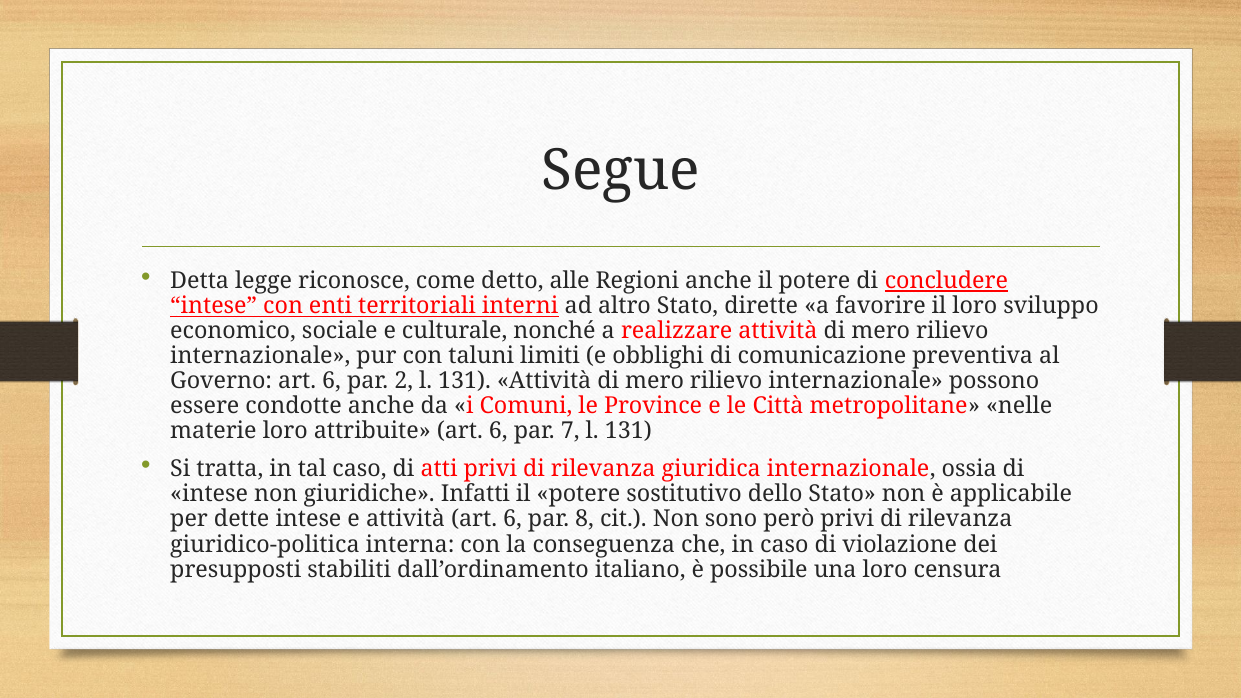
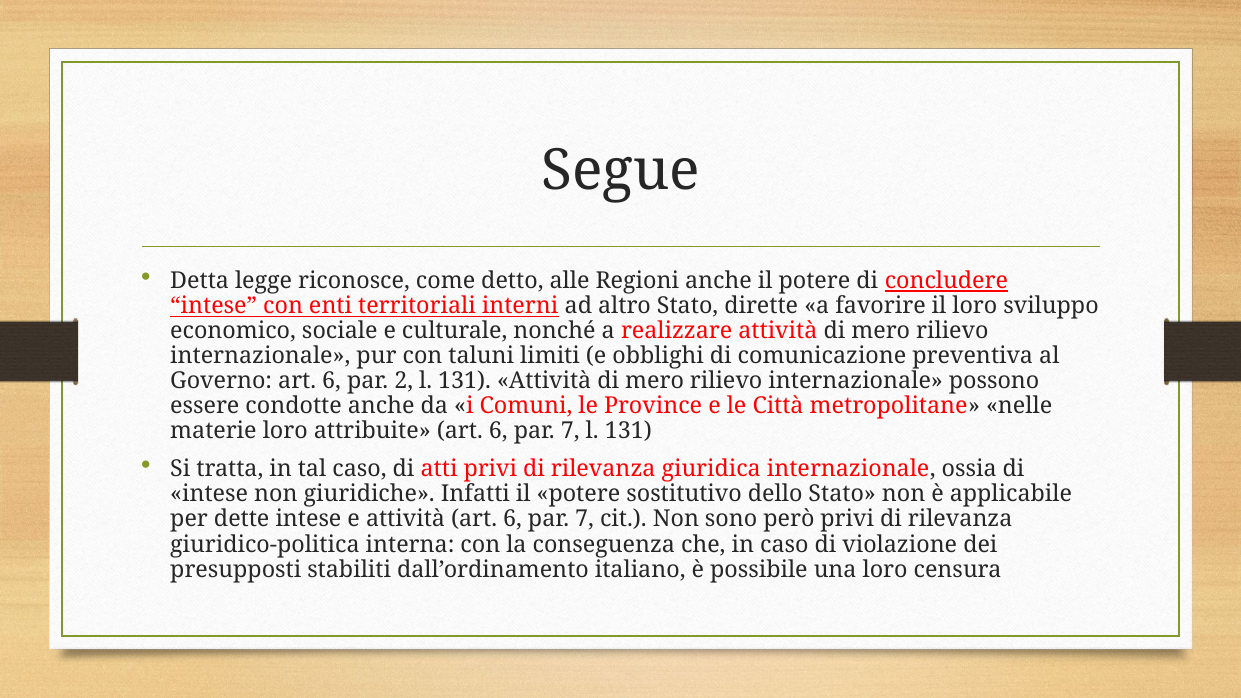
8: 8 -> 7 (585, 519)
